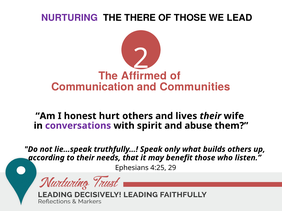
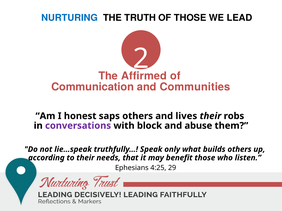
NURTURING colour: purple -> blue (70, 18)
THERE: THERE -> TRUTH (140, 18)
hurt: hurt -> saps (109, 116)
wife: wife -> robs (234, 116)
spirit: spirit -> block (150, 126)
